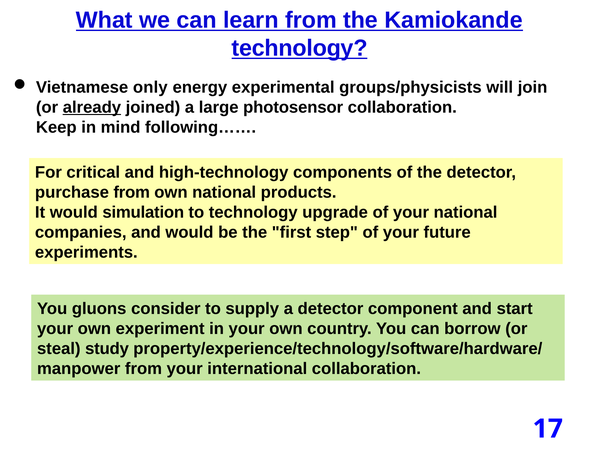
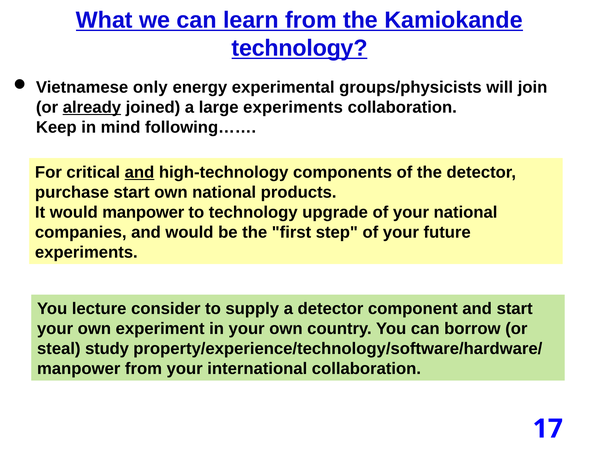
large photosensor: photosensor -> experiments (293, 107)
and underline: none -> present (140, 172)
purchase from: from -> start (132, 192)
would simulation: simulation -> manpower (143, 212)
gluons: gluons -> lecture (99, 308)
